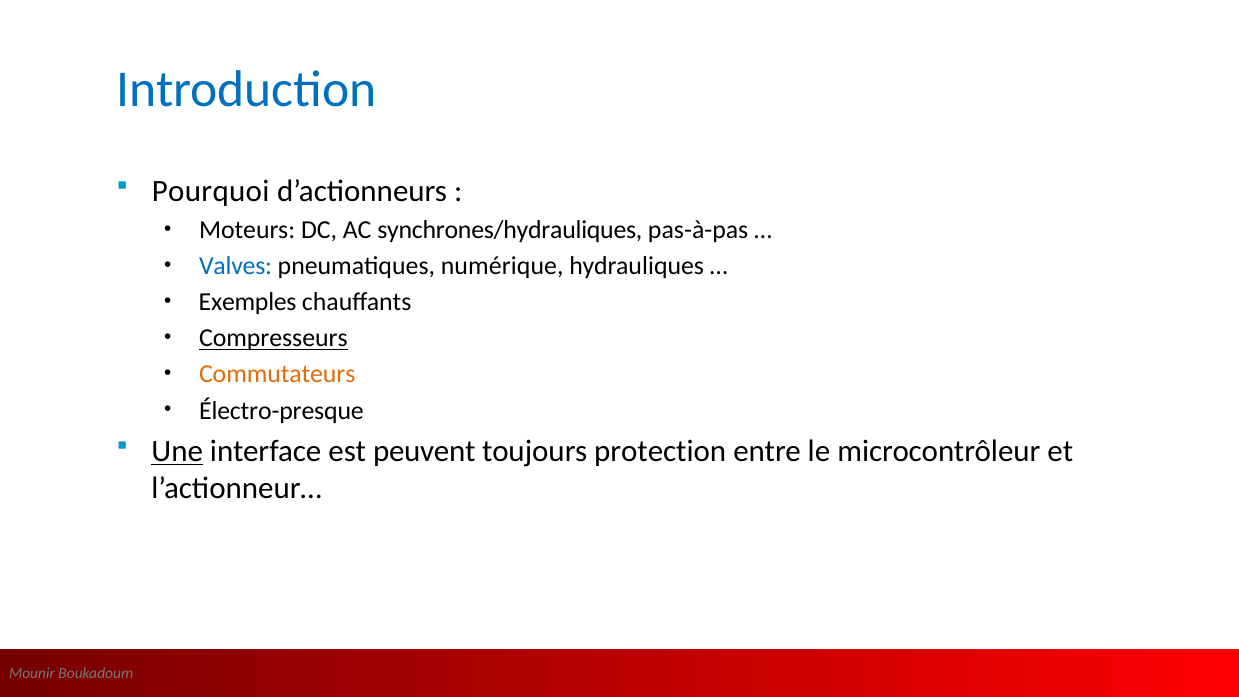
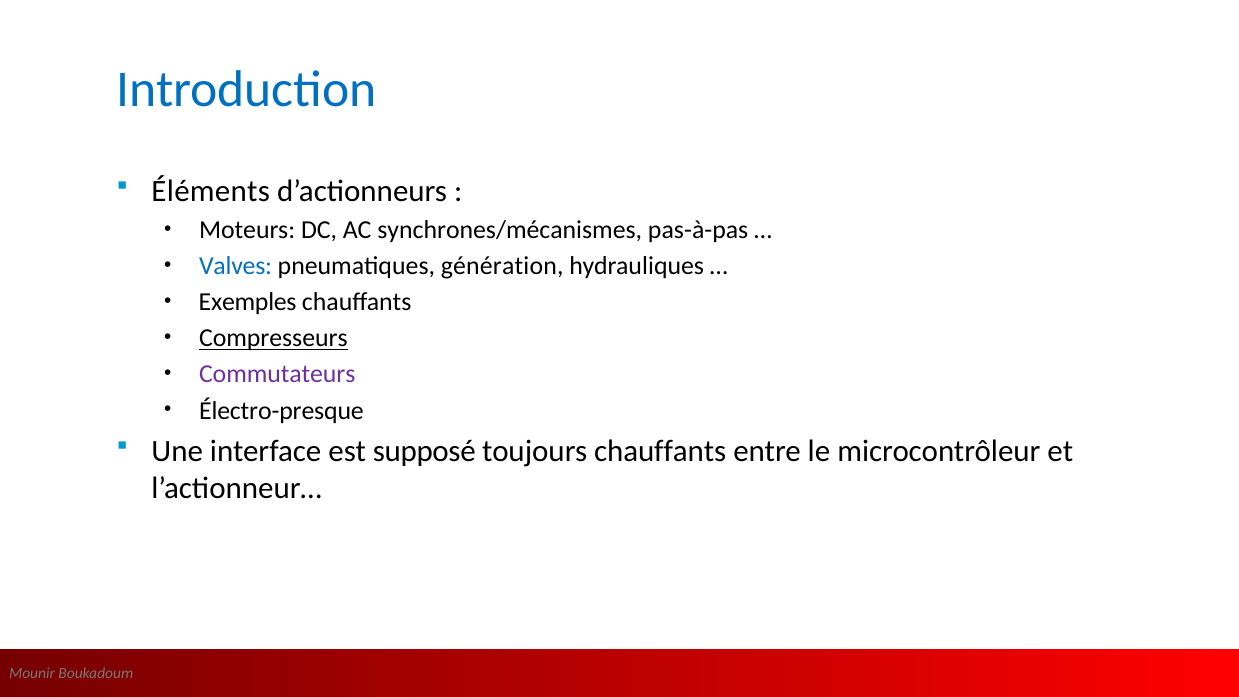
Pourquoi: Pourquoi -> Éléments (211, 191)
synchrones/hydrauliques: synchrones/hydrauliques -> synchrones/mécanismes (510, 230)
numérique: numérique -> génération (502, 266)
Commutateurs colour: orange -> purple (277, 374)
Une underline: present -> none (177, 451)
peuvent: peuvent -> supposé (424, 451)
toujours protection: protection -> chauffants (660, 451)
